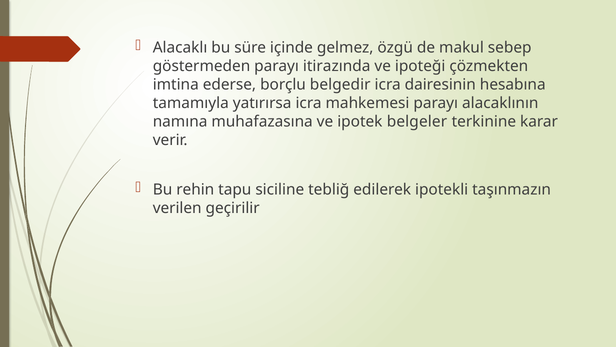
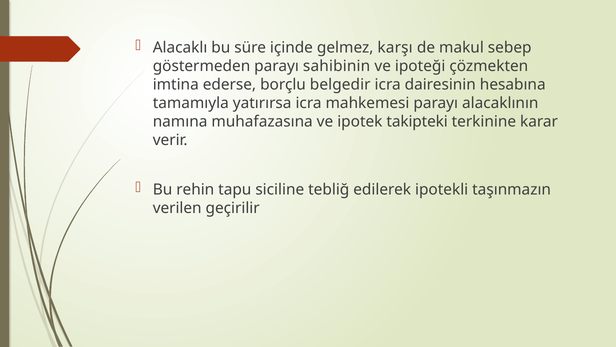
özgü: özgü -> karşı (395, 47)
itirazında: itirazında -> sahibinin (337, 66)
belgeler: belgeler -> takipteki (417, 121)
